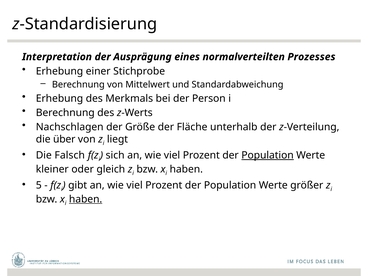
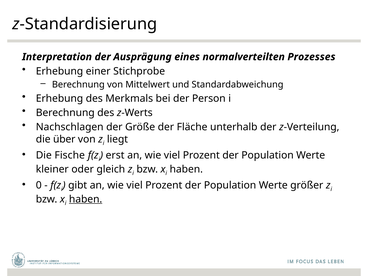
Falsch: Falsch -> Fische (70, 155)
sich: sich -> erst (115, 155)
Population underline: present -> none (268, 155)
5: 5 -> 0 (39, 185)
